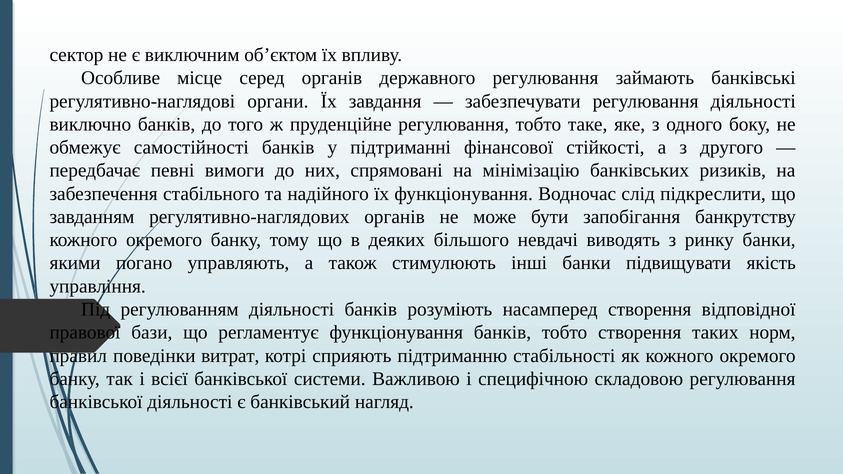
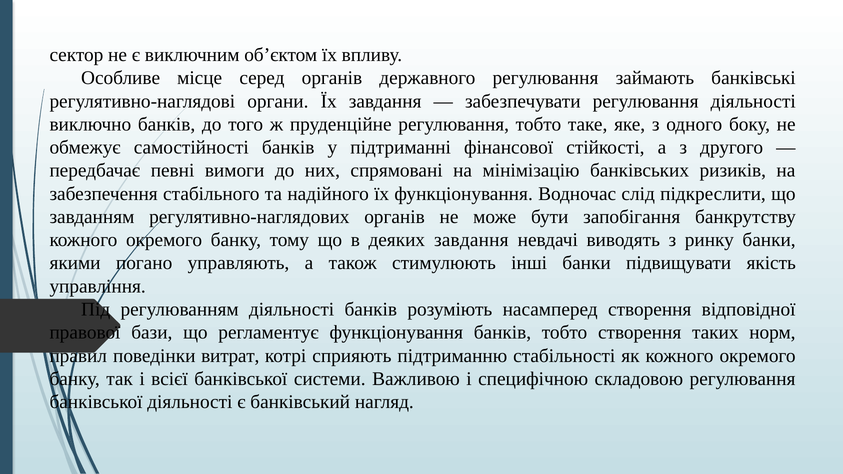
деяких більшого: більшого -> завдання (471, 240)
